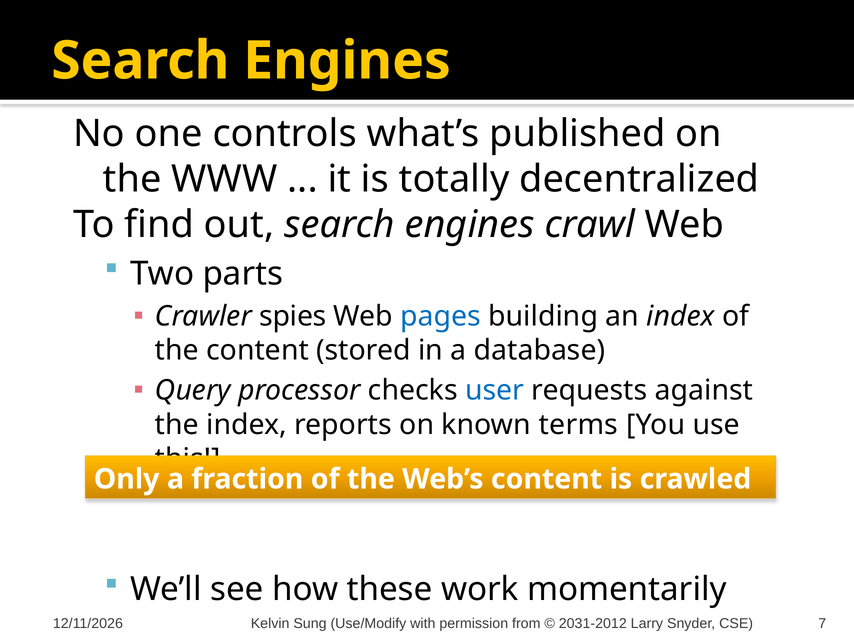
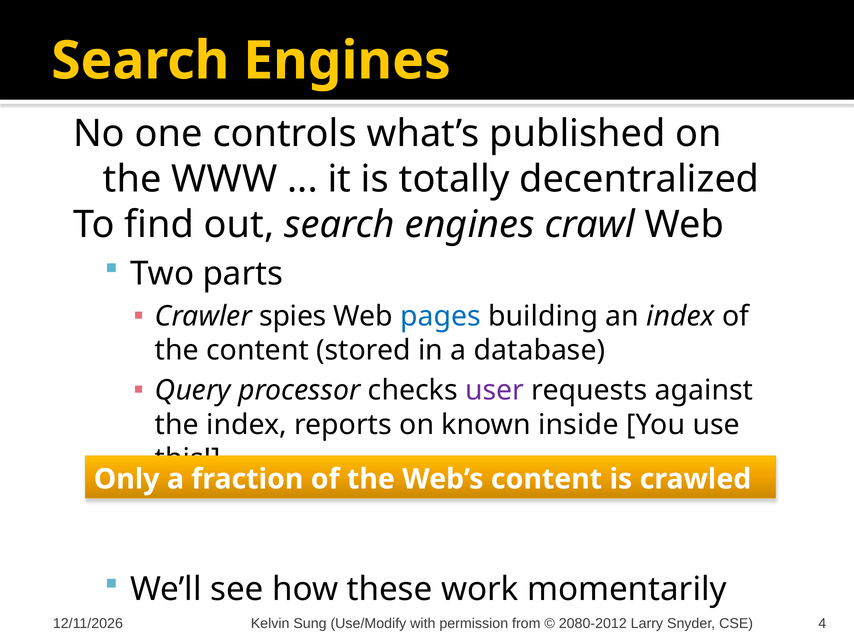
user colour: blue -> purple (495, 390)
terms: terms -> inside (578, 424)
2031-2012: 2031-2012 -> 2080-2012 (593, 623)
7: 7 -> 4 (822, 623)
